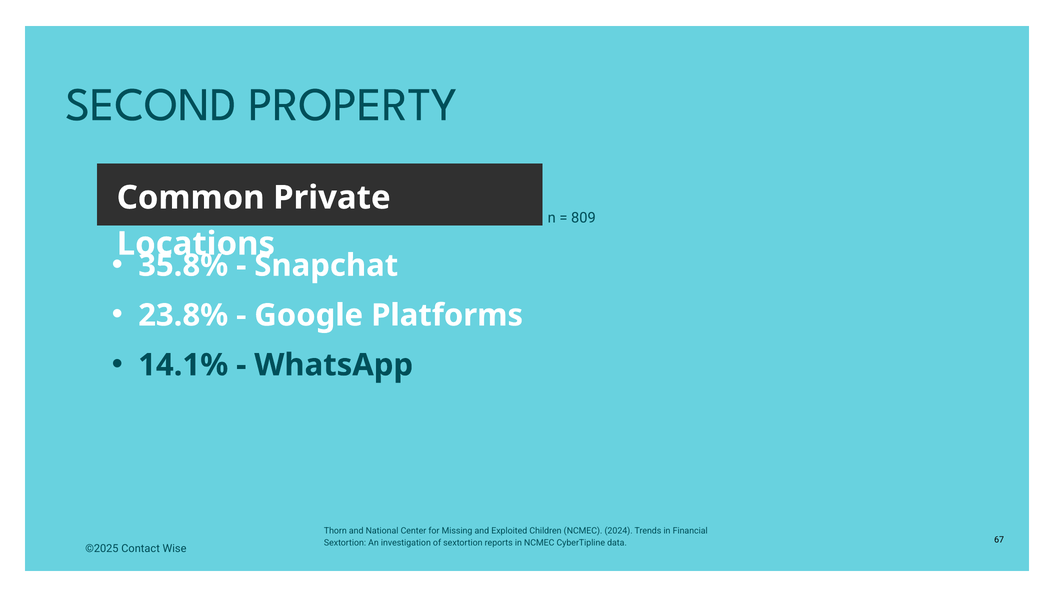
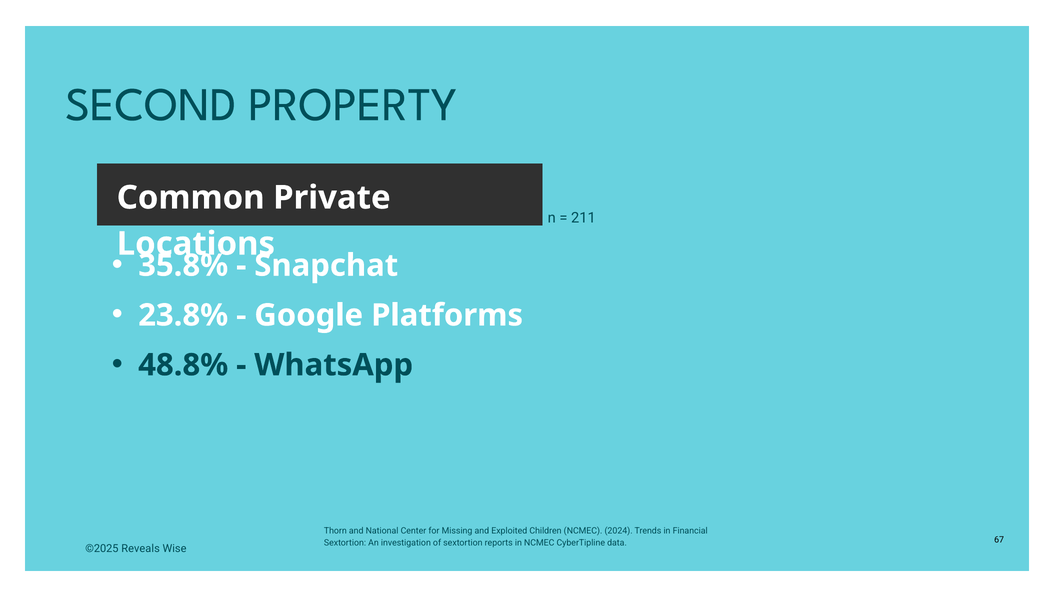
809: 809 -> 211 (583, 218)
14.1%: 14.1% -> 48.8% (183, 365)
Contact: Contact -> Reveals (141, 549)
